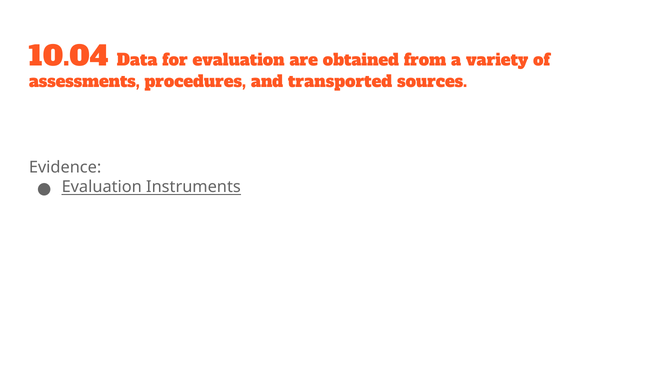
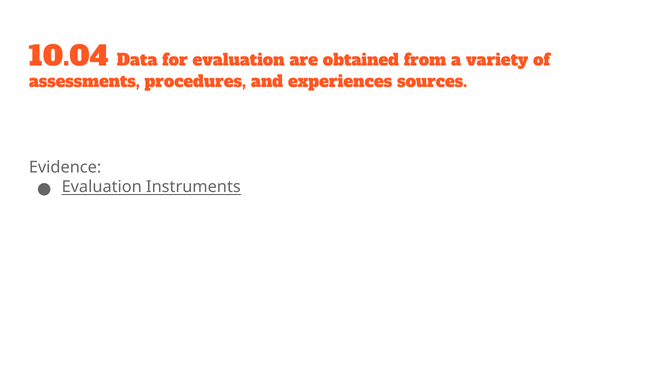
transported: transported -> experiences (340, 82)
